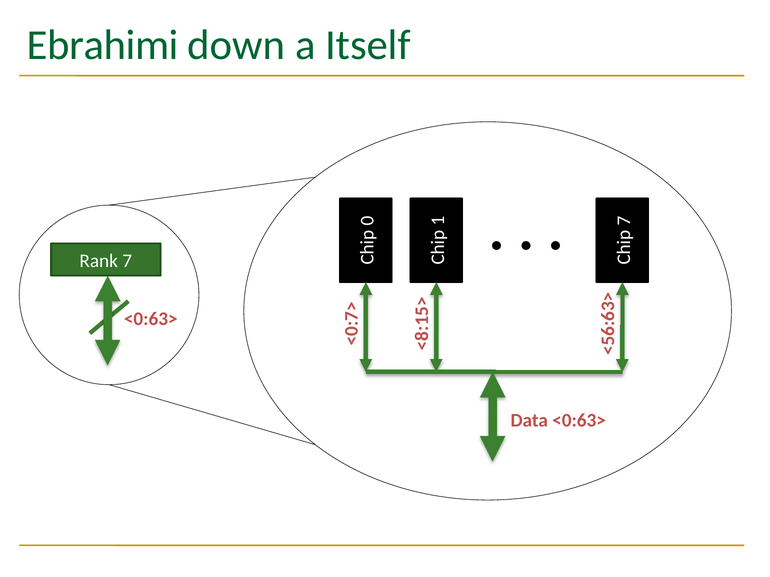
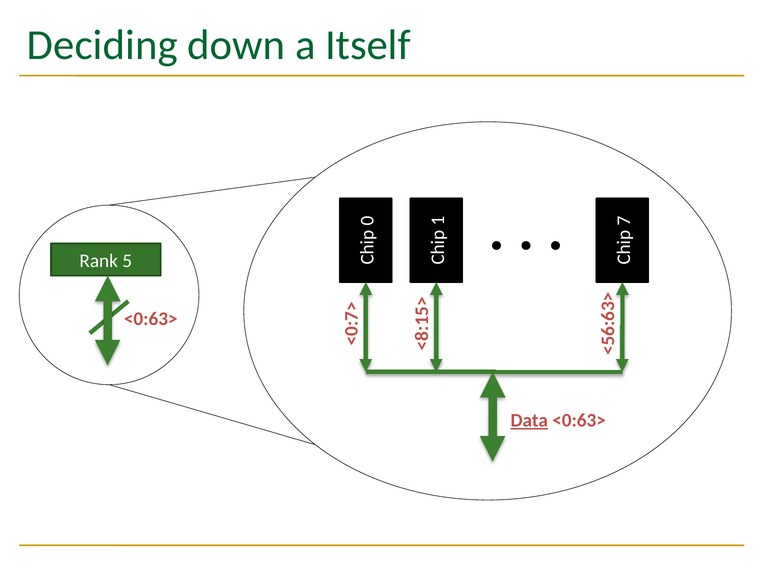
Ebrahimi: Ebrahimi -> Deciding (102, 45)
Rank 7: 7 -> 5 (127, 261)
Data underline: none -> present (529, 421)
